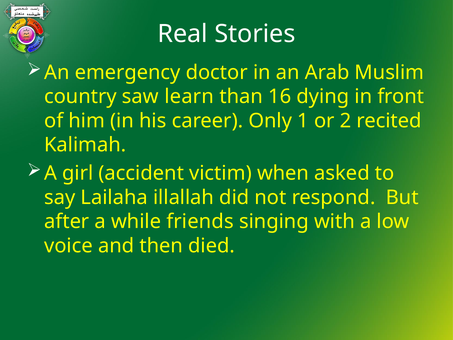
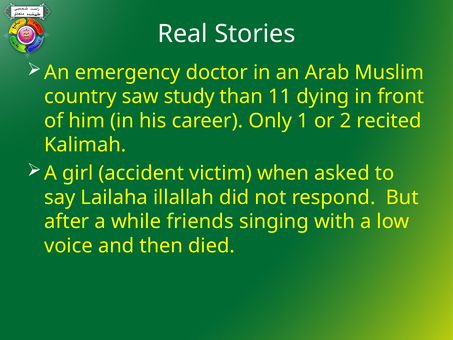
learn: learn -> study (189, 97)
16: 16 -> 11 (280, 97)
